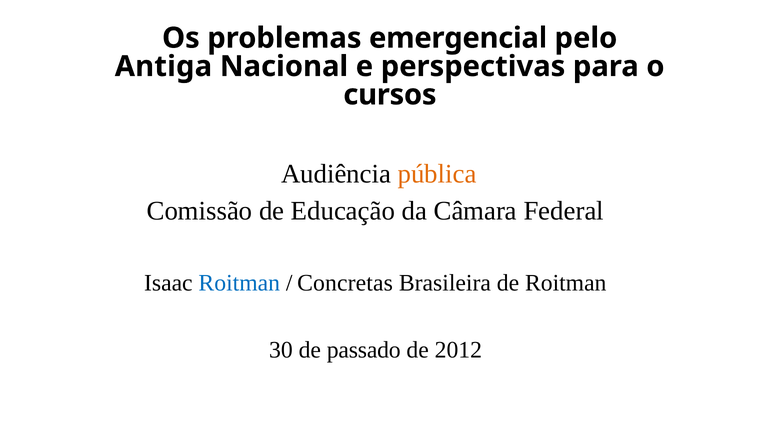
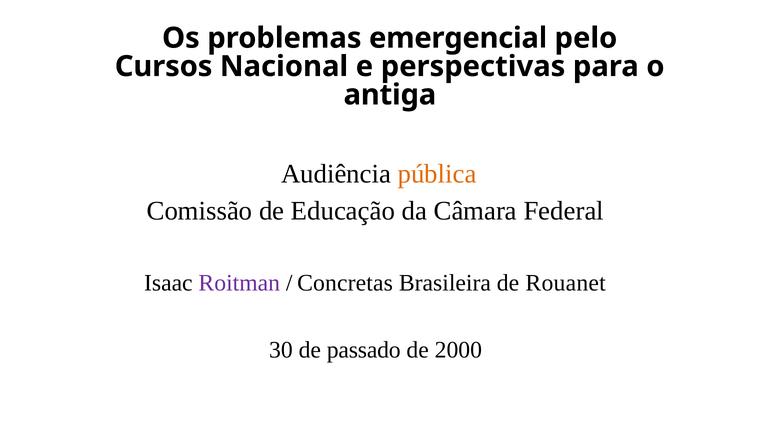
Antiga: Antiga -> Cursos (164, 66)
cursos: cursos -> antiga (390, 95)
Roitman colour: blue -> purple (239, 283)
de Roitman: Roitman -> Rouanet (566, 283)
2012: 2012 -> 2000 (458, 350)
